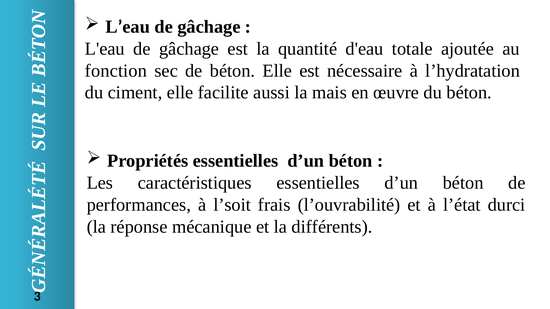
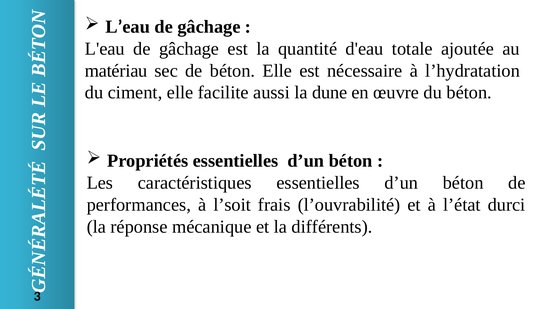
fonction: fonction -> matériau (116, 71)
mais: mais -> dune (330, 93)
